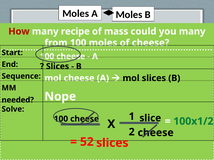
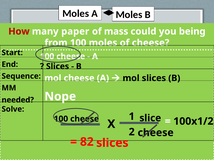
recipe: recipe -> paper (75, 32)
you many: many -> being (192, 32)
100x1/2 colour: green -> black (193, 122)
52: 52 -> 82 (87, 142)
